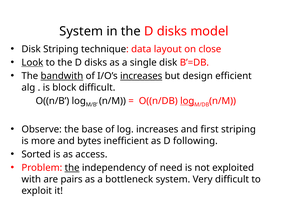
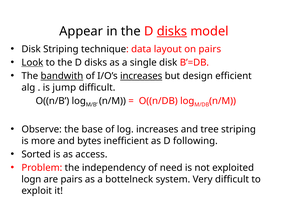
System: System -> Appear (81, 31)
disks underline: none -> present (172, 31)
on close: close -> pairs (210, 49)
block: block -> jump (64, 87)
log underline: present -> none (187, 101)
first: first -> tree (210, 129)
the underline: present -> none (72, 168)
with: with -> logn (31, 179)
bottleneck: bottleneck -> bottelneck (129, 179)
